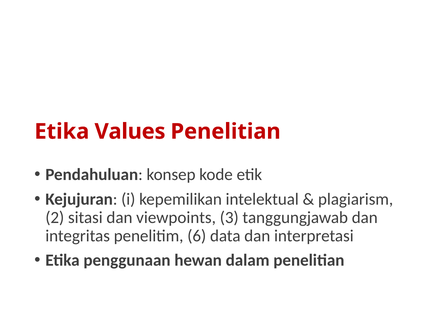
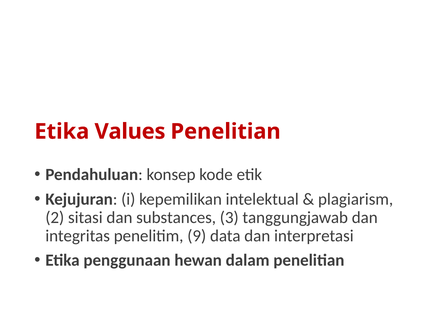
viewpoints: viewpoints -> substances (176, 217)
6: 6 -> 9 (197, 236)
